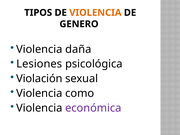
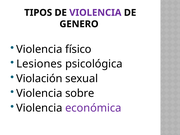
VIOLENCIA colour: orange -> purple (95, 13)
daña: daña -> físico (78, 49)
como: como -> sobre (80, 93)
